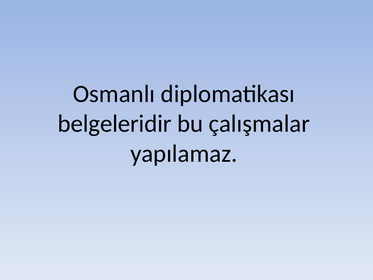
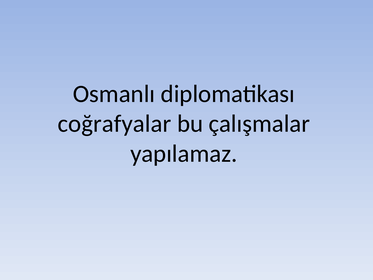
belgeleridir: belgeleridir -> coğrafyalar (114, 124)
